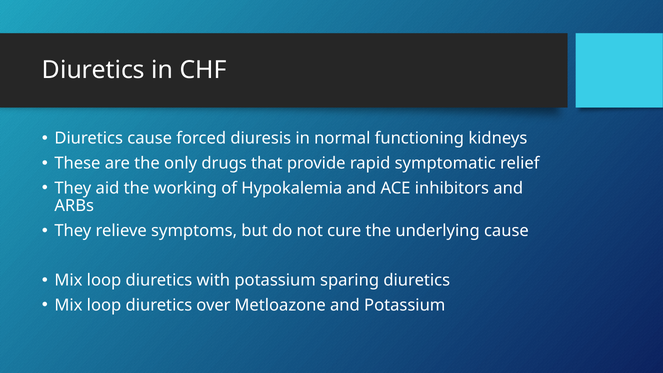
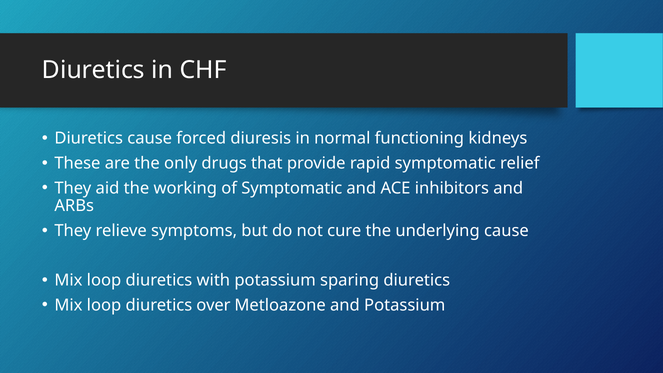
of Hypokalemia: Hypokalemia -> Symptomatic (292, 188)
